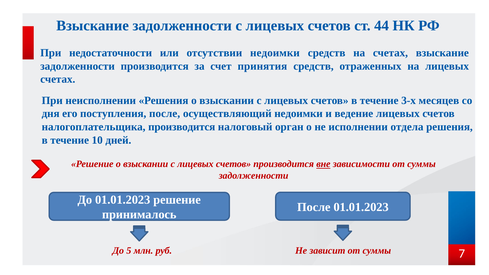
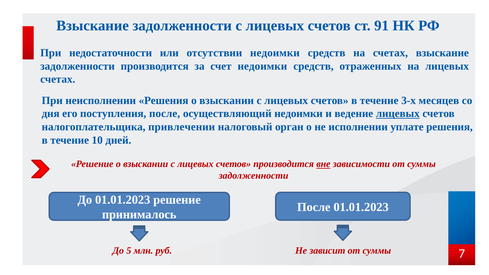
44: 44 -> 91 (382, 26)
счет принятия: принятия -> недоимки (262, 66)
лицевых underline: none -> present (398, 114)
налогоплательщика производится: производится -> привлечении (182, 127)
отдела: отдела -> уплате (407, 127)
